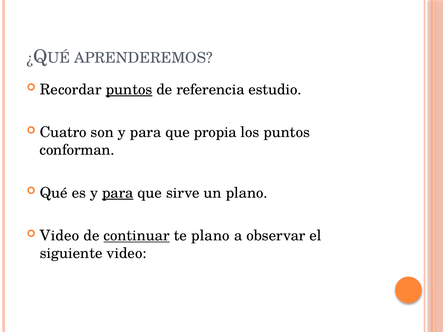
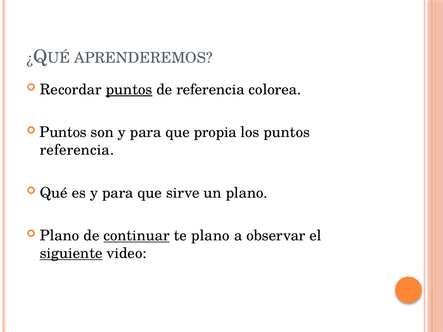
estudio: estudio -> colorea (275, 90)
Cuatro: Cuatro -> Puntos (63, 132)
conforman: conforman -> referencia (77, 150)
para underline: present -> none (118, 193)
Video: Video -> Plano (60, 236)
siguiente underline: none -> present (71, 254)
